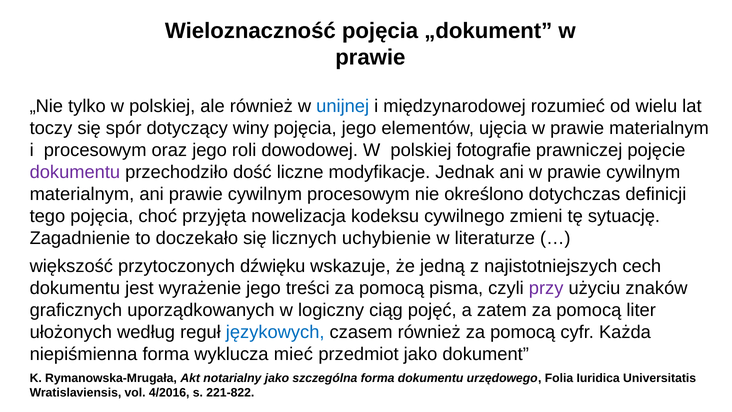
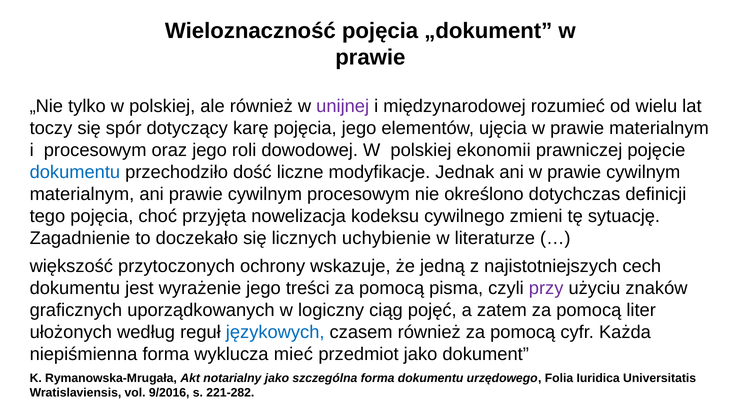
unijnej colour: blue -> purple (343, 106)
winy: winy -> karę (251, 128)
fotografie: fotografie -> ekonomii (494, 150)
dokumentu colour: purple -> blue (75, 172)
dźwięku: dźwięku -> ochrony (273, 266)
4/2016: 4/2016 -> 9/2016 (169, 392)
221-822: 221-822 -> 221-282 (230, 392)
